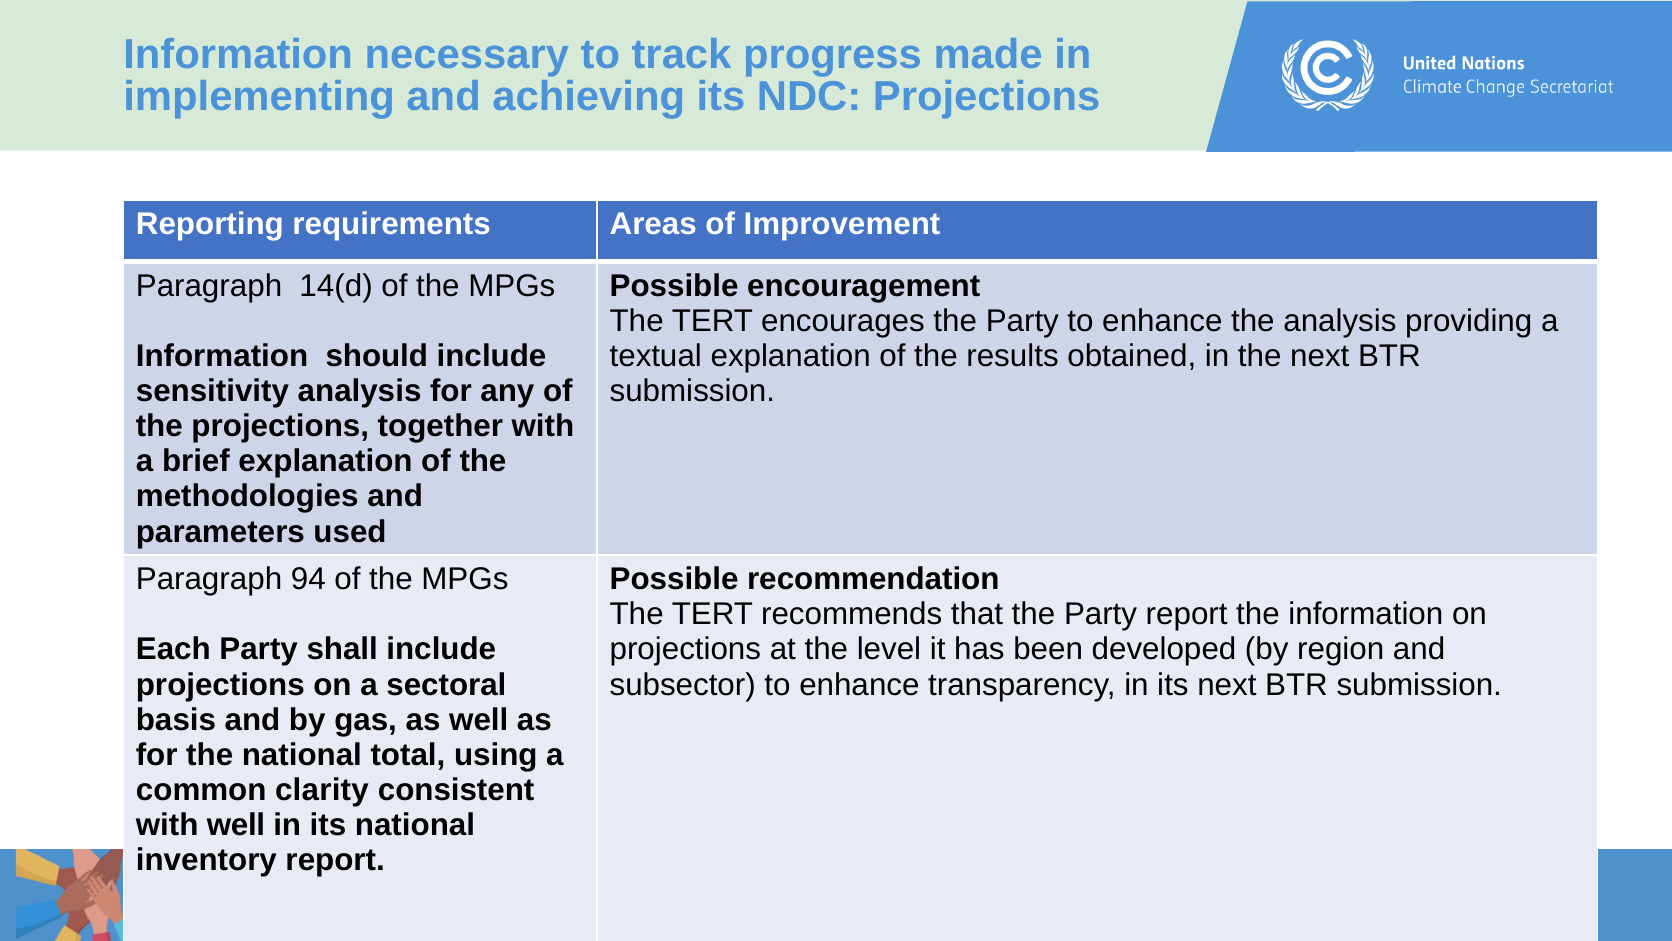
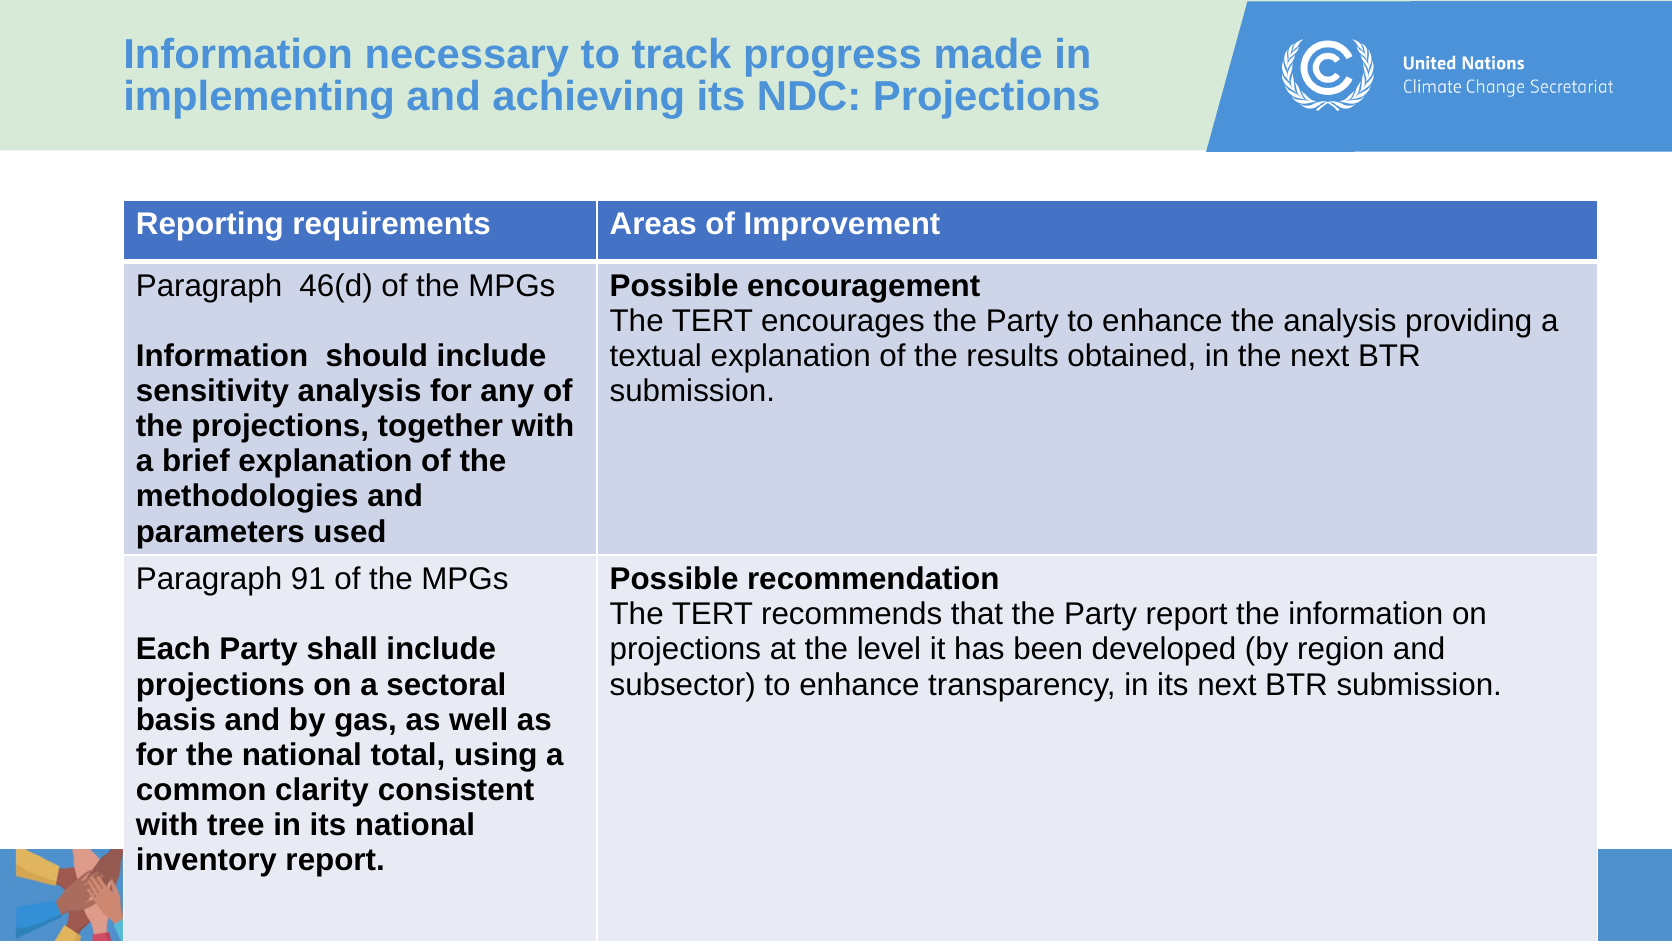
14(d: 14(d -> 46(d (336, 286)
94: 94 -> 91 (308, 579)
with well: well -> tree (236, 825)
